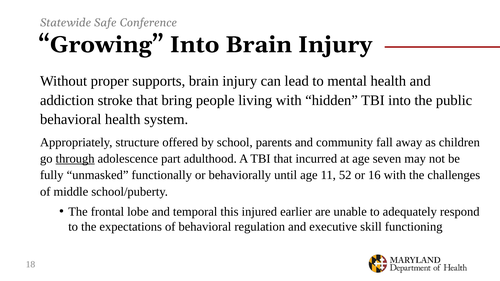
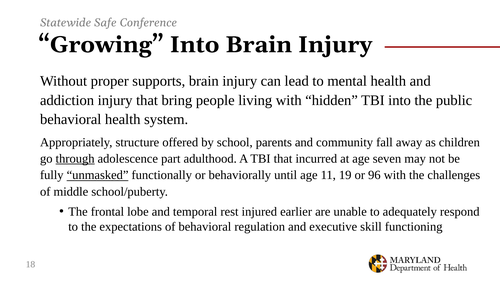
addiction stroke: stroke -> injury (115, 100)
unmasked underline: none -> present (98, 175)
52: 52 -> 19 (345, 175)
16: 16 -> 96 (374, 175)
this: this -> rest (230, 212)
